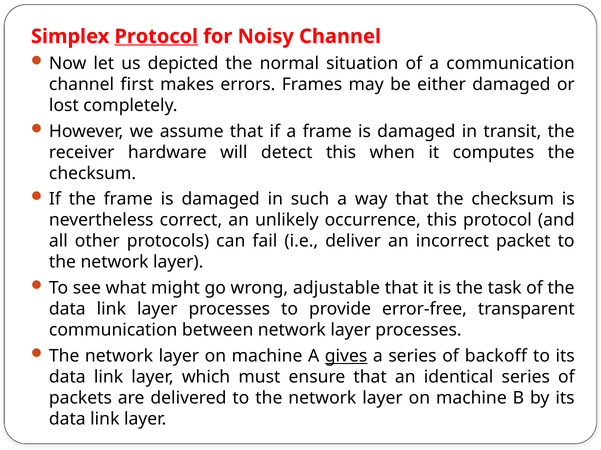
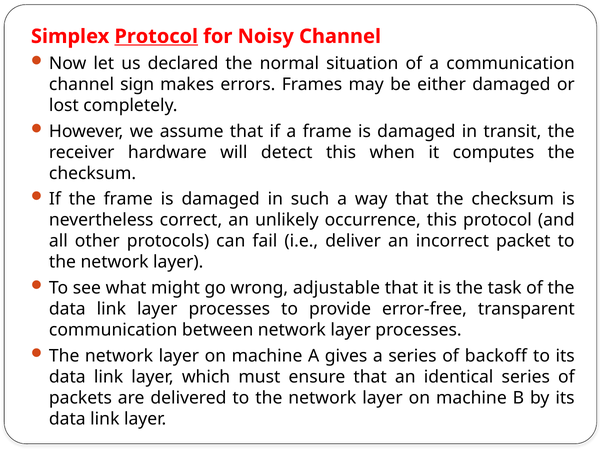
depicted: depicted -> declared (183, 64)
first: first -> sign (137, 85)
gives underline: present -> none (346, 356)
